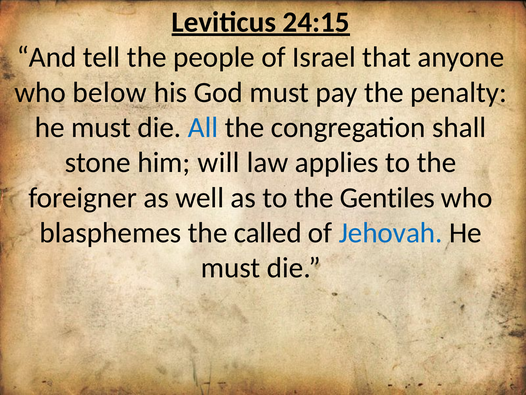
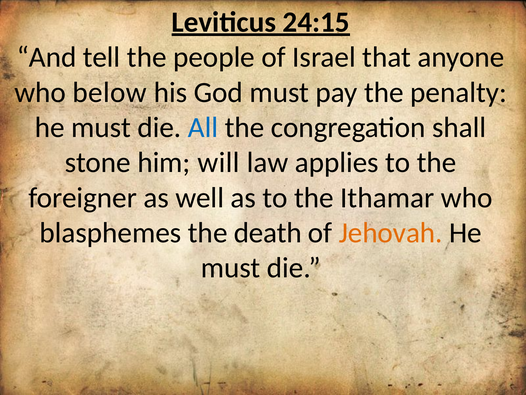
Gentiles: Gentiles -> Ithamar (387, 197)
called: called -> death (268, 233)
Jehovah colour: blue -> orange (391, 233)
